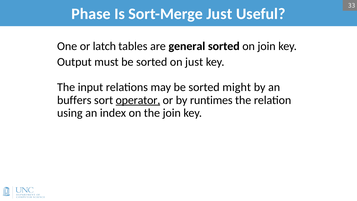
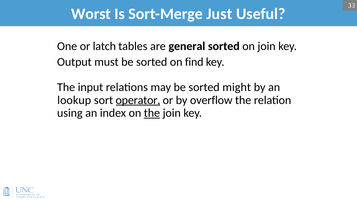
Phase: Phase -> Worst (91, 14)
on just: just -> find (194, 62)
buffers: buffers -> lookup (74, 100)
runtimes: runtimes -> overflow (211, 100)
the underline: none -> present (152, 113)
